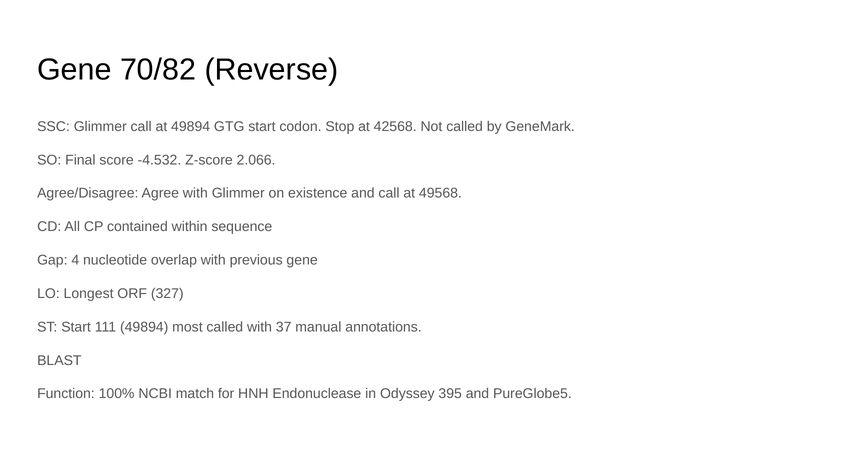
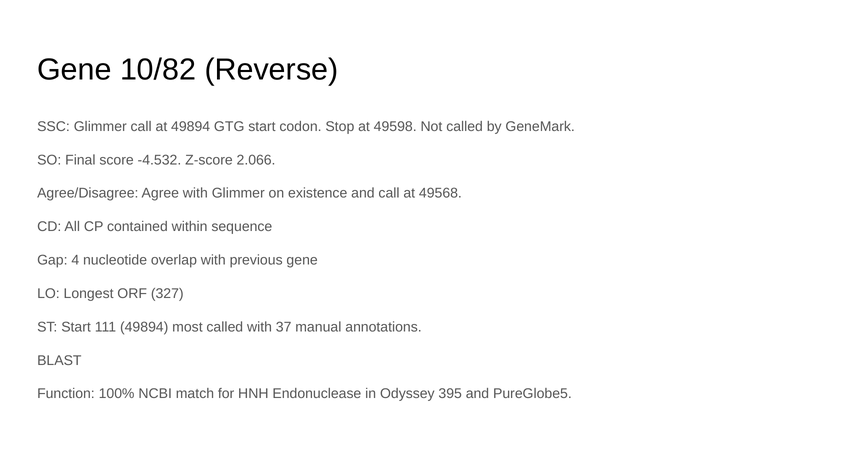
70/82: 70/82 -> 10/82 (158, 70)
42568: 42568 -> 49598 (395, 127)
